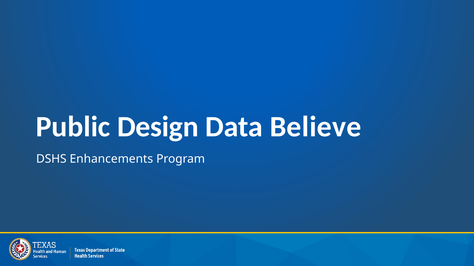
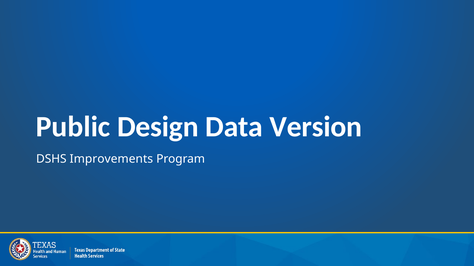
Believe: Believe -> Version (316, 127)
Enhancements: Enhancements -> Improvements (111, 159)
